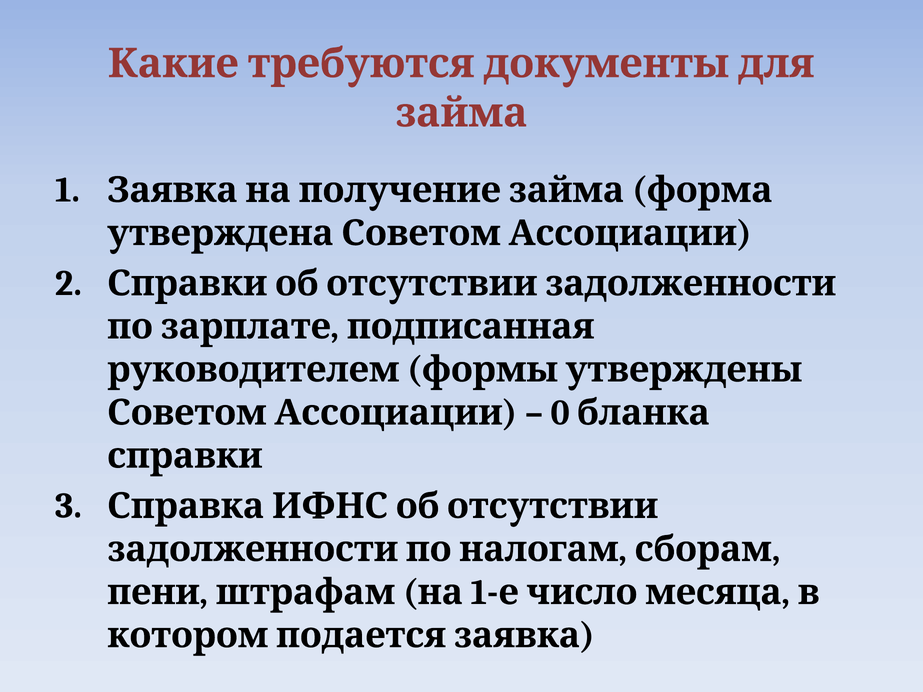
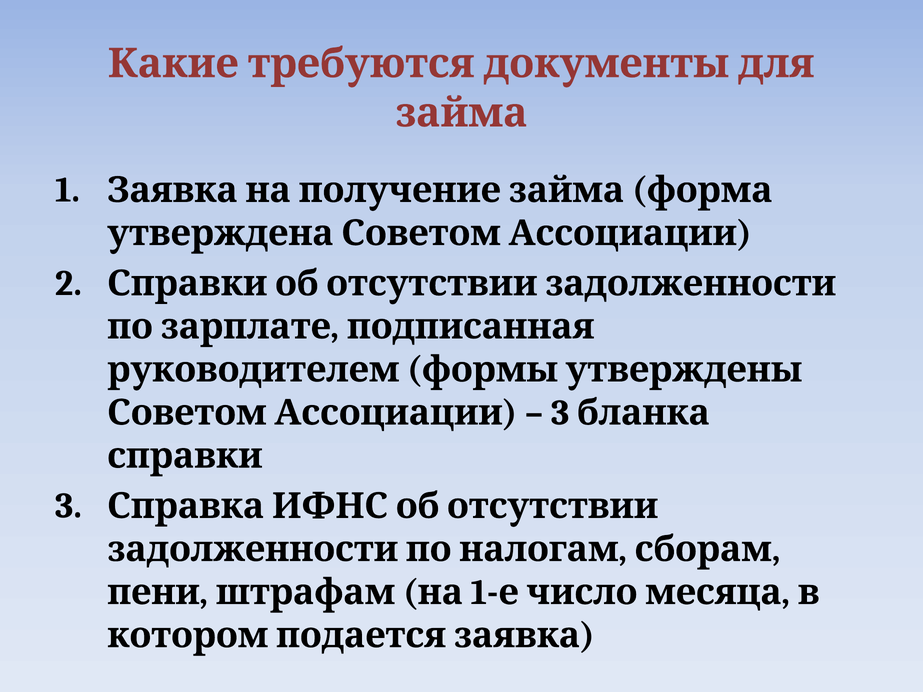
0: 0 -> 3 (560, 413)
